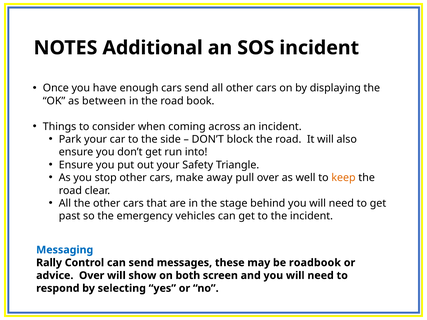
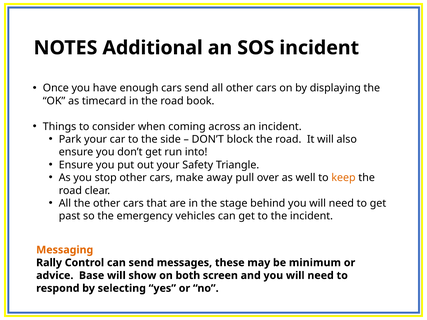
between: between -> timecard (104, 101)
Messaging colour: blue -> orange (65, 250)
roadbook: roadbook -> minimum (315, 263)
advice Over: Over -> Base (92, 276)
